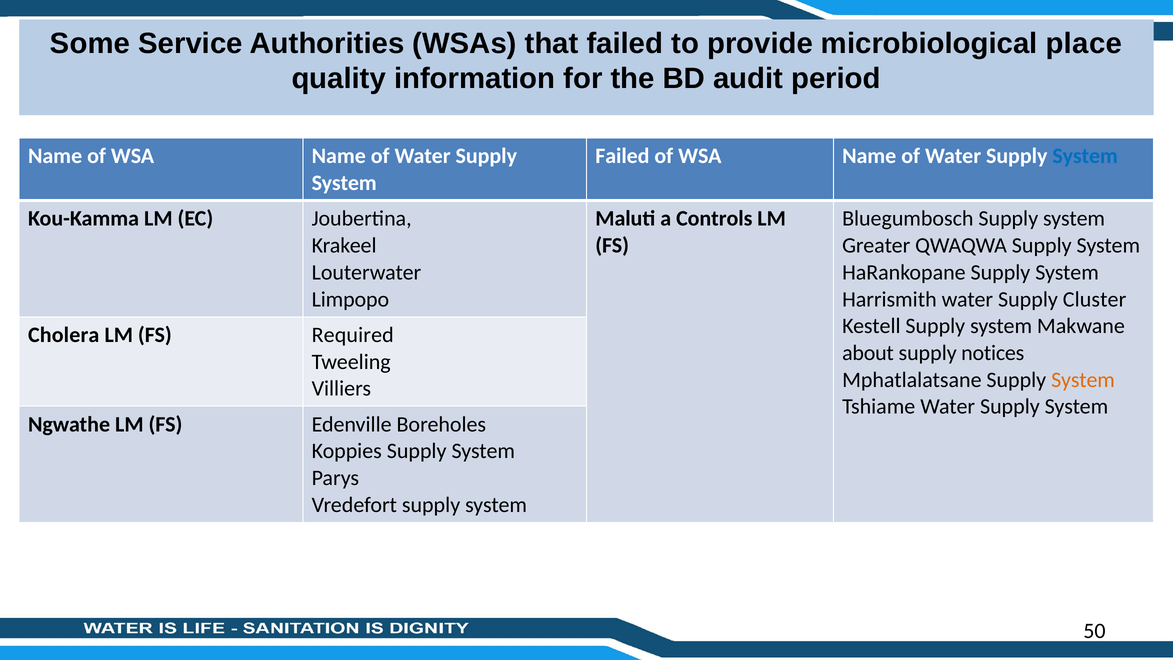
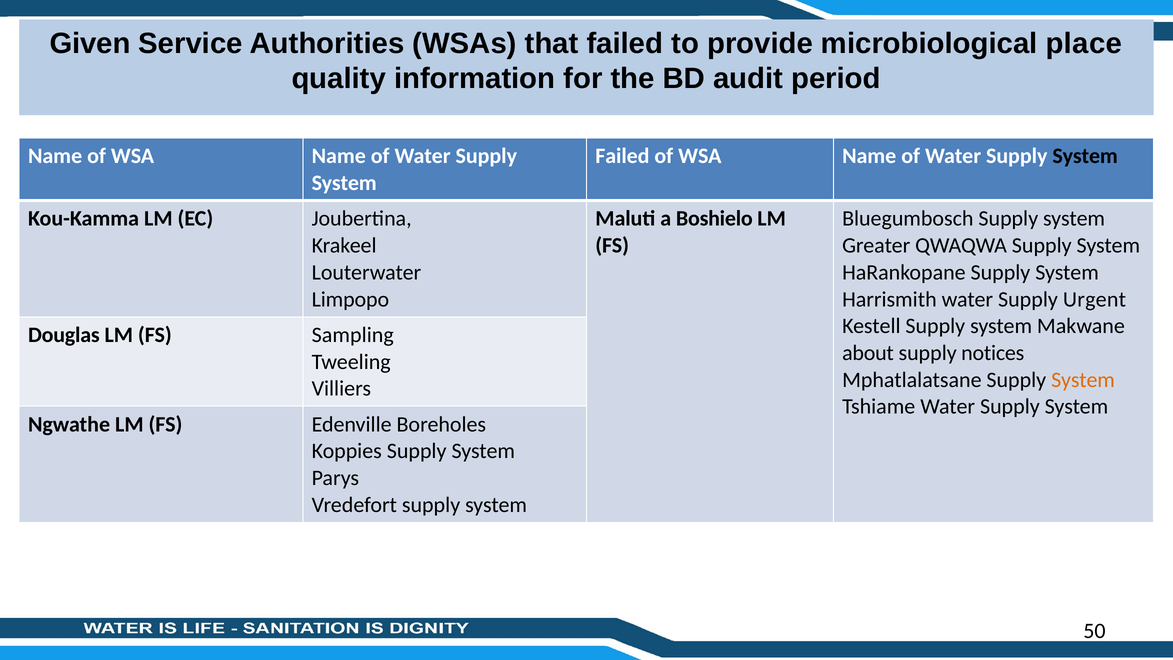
Some: Some -> Given (90, 43)
System colour: blue -> black (1085, 156)
Controls: Controls -> Boshielo (714, 219)
Cluster: Cluster -> Urgent (1094, 299)
Cholera: Cholera -> Douglas (64, 335)
Required: Required -> Sampling (353, 335)
